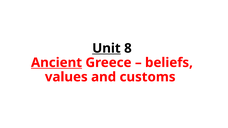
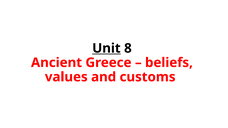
Ancient underline: present -> none (56, 63)
